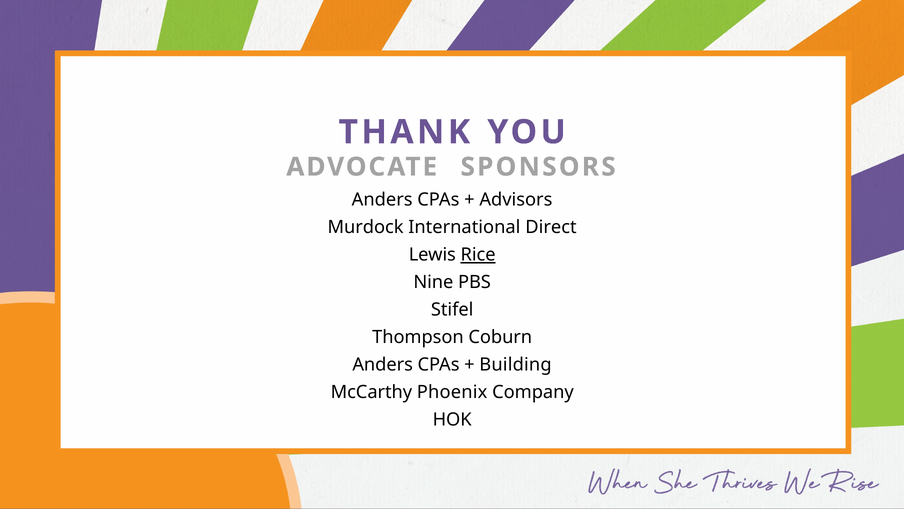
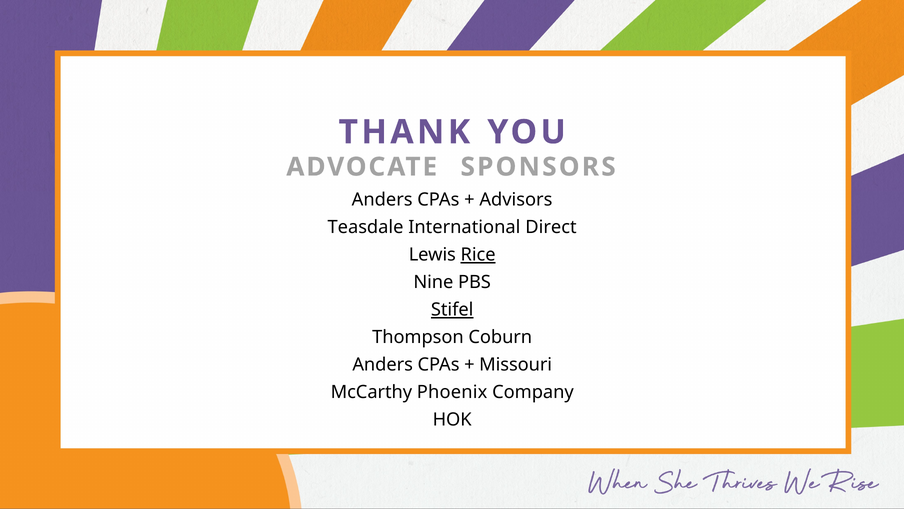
Murdock: Murdock -> Teasdale (366, 227)
Stifel underline: none -> present (452, 310)
Building: Building -> Missouri (516, 365)
